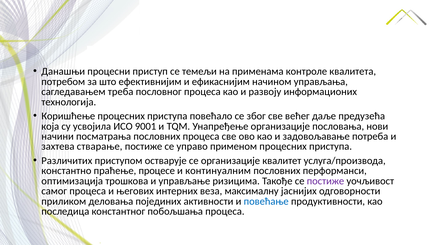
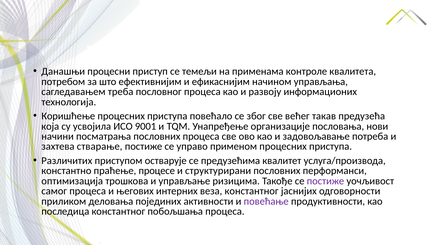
даље: даље -> такав (324, 116)
се организације: организације -> предузећима (230, 161)
континуалним: континуалним -> структурирани (218, 171)
веза максималну: максималну -> константног (252, 191)
повећање colour: blue -> purple (266, 201)
